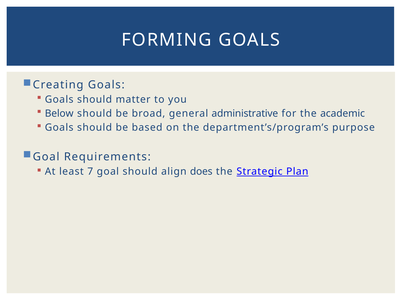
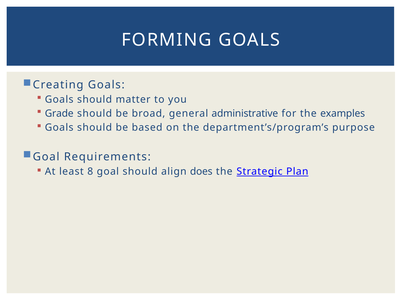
Below: Below -> Grade (59, 114)
academic: academic -> examples (343, 114)
7: 7 -> 8 (90, 172)
